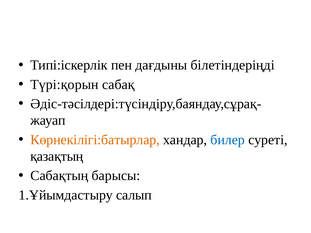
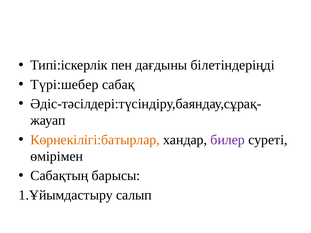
Түрі:қорын: Түрі:қорын -> Түрі:шебер (64, 85)
билер colour: blue -> purple (228, 140)
қазақтың: қазақтың -> өмірімен (57, 156)
